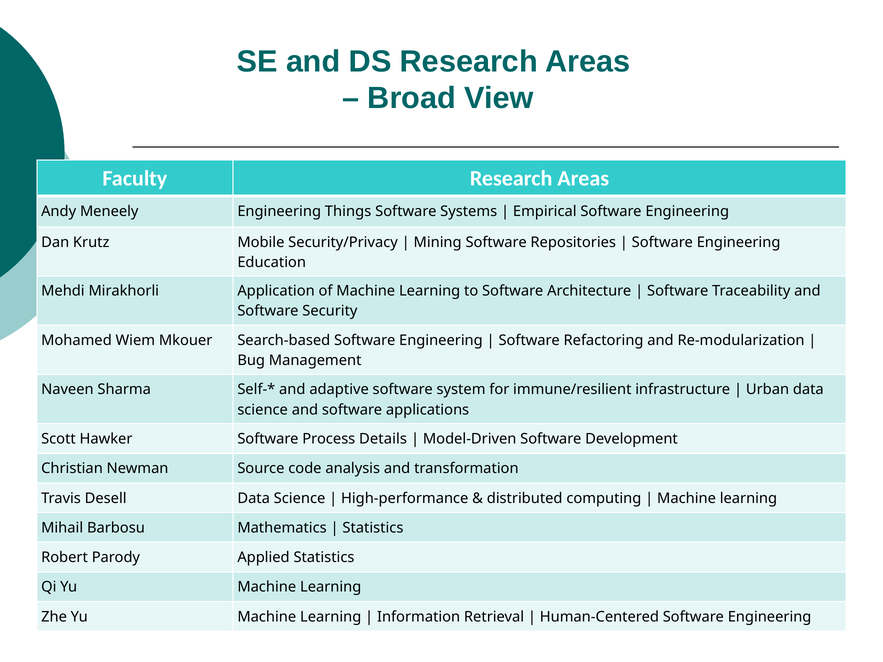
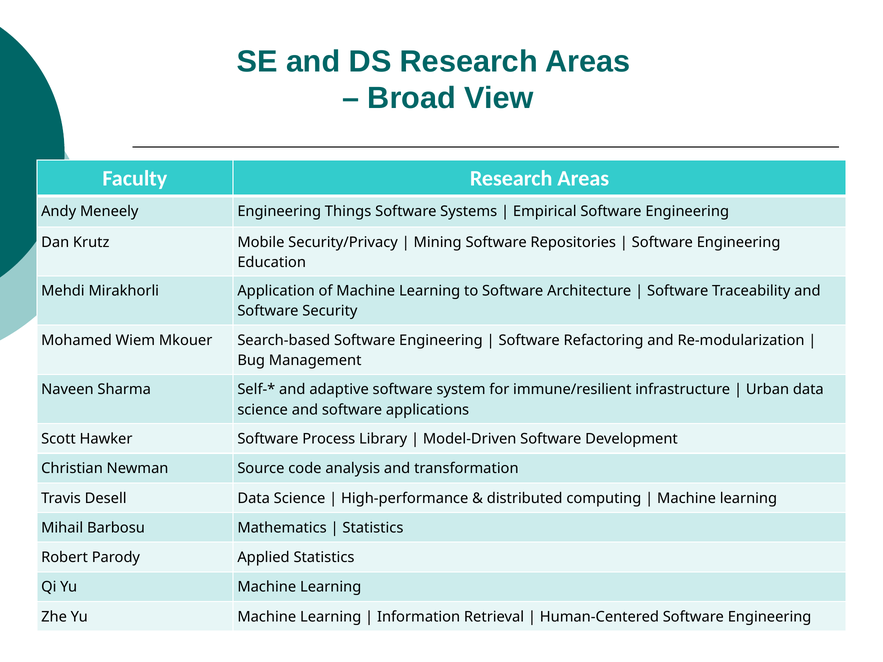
Details: Details -> Library (383, 439)
